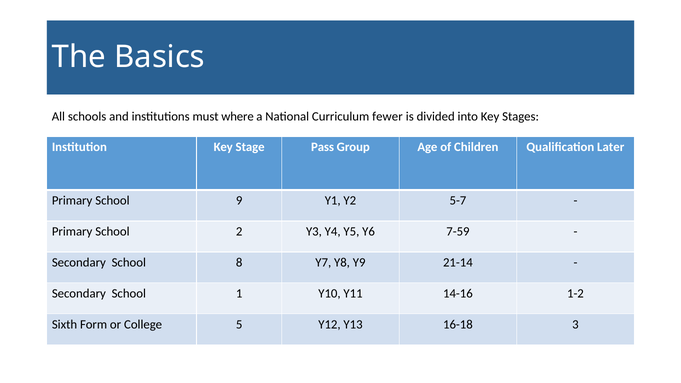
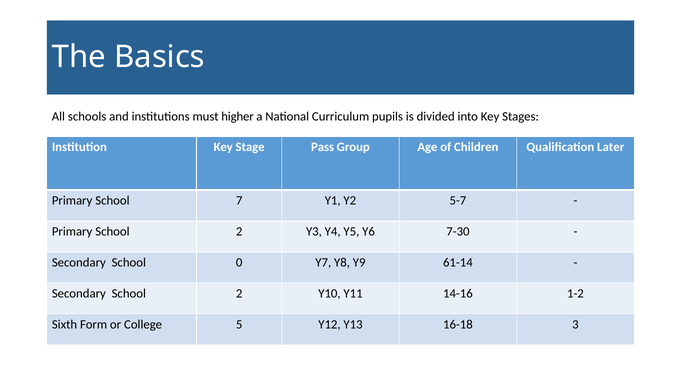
where: where -> higher (238, 116)
fewer: fewer -> pupils (388, 116)
9: 9 -> 7 (239, 201)
7-59: 7-59 -> 7-30 (458, 232)
8: 8 -> 0 (239, 262)
21-14: 21-14 -> 61-14 (458, 262)
Secondary School 1: 1 -> 2 (239, 293)
